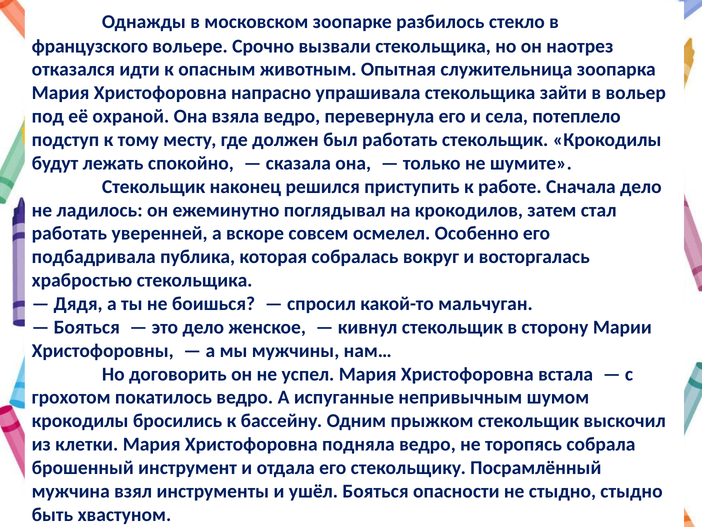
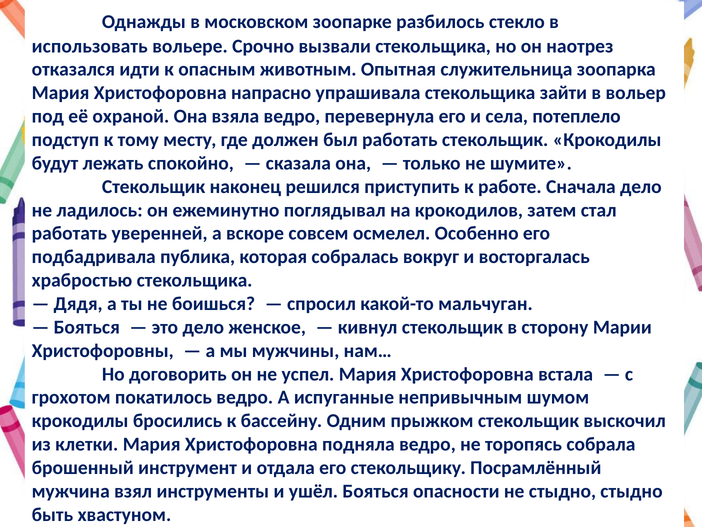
французского: французского -> использовать (90, 46)
